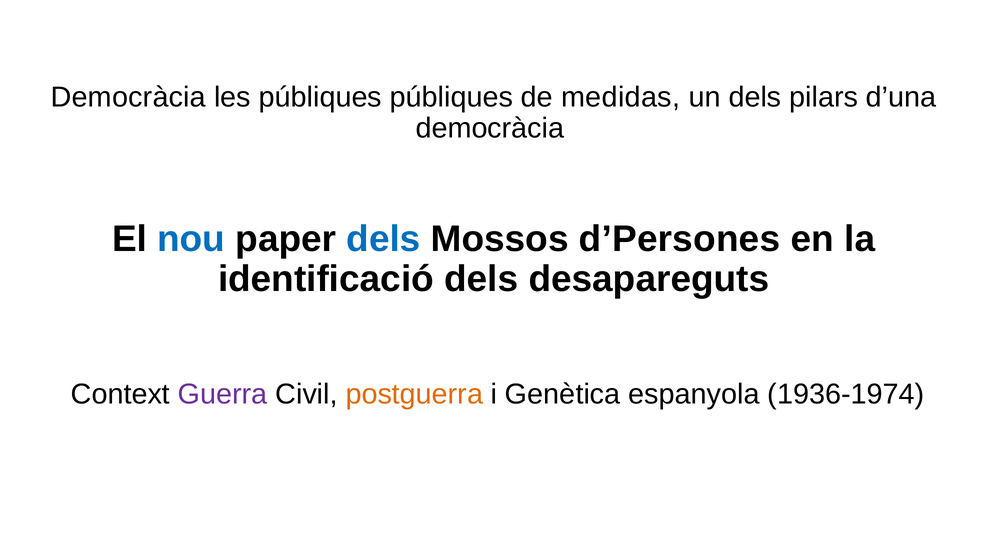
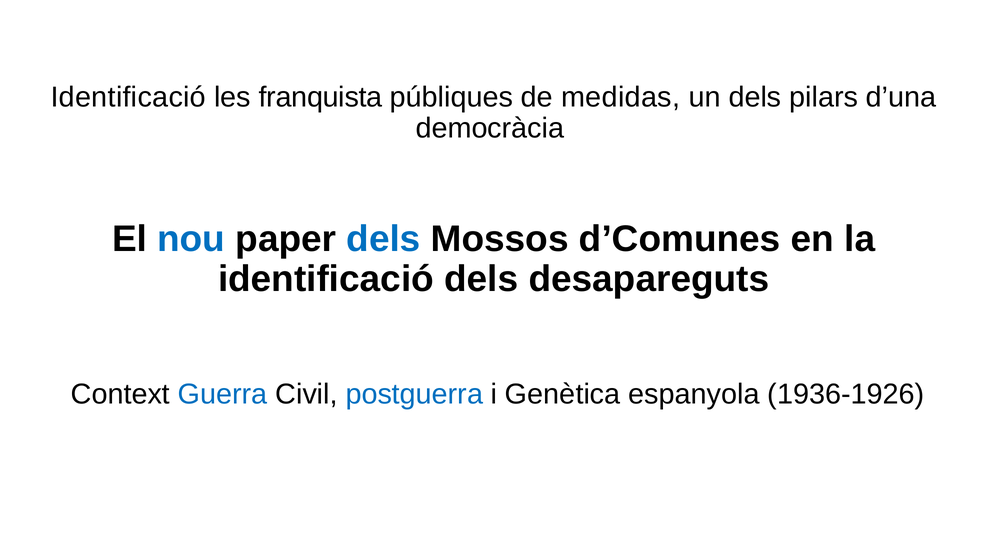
Democràcia: Democràcia -> Identificació (128, 97)
les públiques: públiques -> franquista (320, 97)
d’Persones: d’Persones -> d’Comunes (680, 239)
Guerra colour: purple -> blue (223, 395)
postguerra colour: orange -> blue (414, 395)
1936-1974: 1936-1974 -> 1936-1926 (846, 395)
